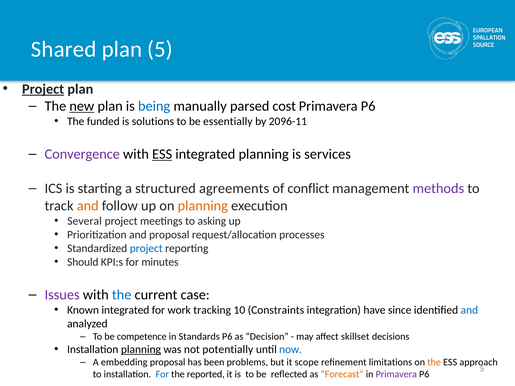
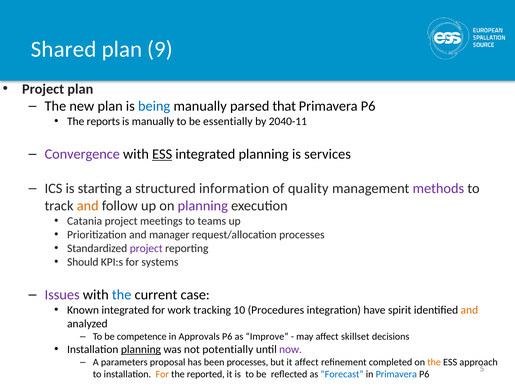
plan 5: 5 -> 9 (160, 49)
Project underline: present -> none (43, 89)
new underline: present -> none (82, 106)
cost: cost -> that (284, 106)
funded: funded -> reports (103, 121)
is solutions: solutions -> manually (153, 121)
2096-11: 2096-11 -> 2040-11 (288, 121)
agreements: agreements -> information (234, 189)
conflict: conflict -> quality (308, 189)
planning colour: orange -> purple (203, 206)
Several: Several -> Catania (85, 221)
asking: asking -> teams (212, 221)
and proposal: proposal -> manager (169, 235)
project colour: blue -> purple (146, 248)
minutes: minutes -> systems (160, 262)
Constraints: Constraints -> Procedures (276, 310)
since: since -> spirit (400, 310)
and colour: blue -> orange (469, 310)
Standards: Standards -> Approvals (199, 337)
Decision: Decision -> Improve (267, 337)
now colour: blue -> purple (291, 350)
embedding: embedding -> parameters (124, 363)
been problems: problems -> processes (247, 363)
it scope: scope -> affect (307, 363)
limitations: limitations -> completed (391, 363)
For colour: blue -> orange (162, 375)
Forecast colour: orange -> blue (342, 375)
Primavera colour: purple -> blue (396, 375)
